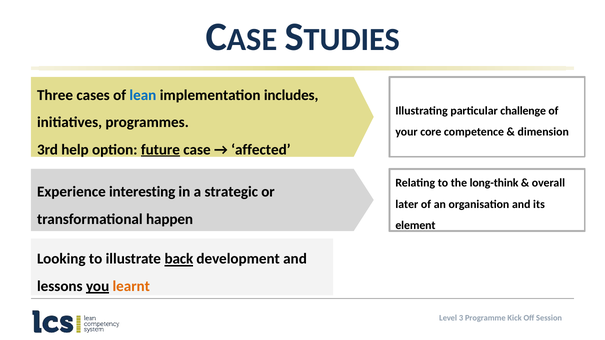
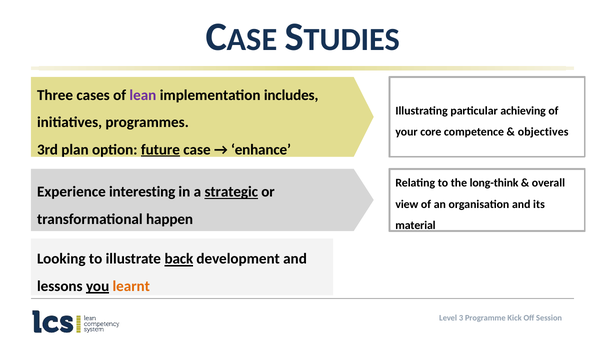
lean colour: blue -> purple (143, 95)
challenge: challenge -> achieving (523, 111)
dimension: dimension -> objectives (543, 132)
help: help -> plan (75, 150)
affected: affected -> enhance (261, 150)
strategic underline: none -> present (231, 192)
later: later -> view (407, 204)
element: element -> material (415, 226)
